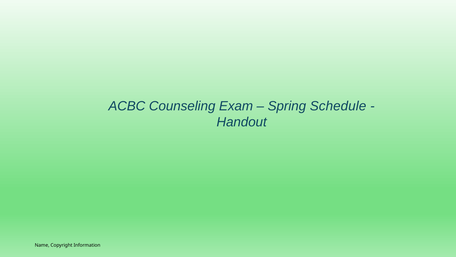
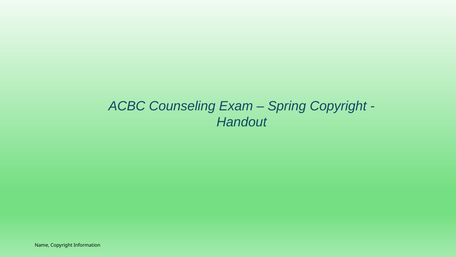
Spring Schedule: Schedule -> Copyright (338, 106)
